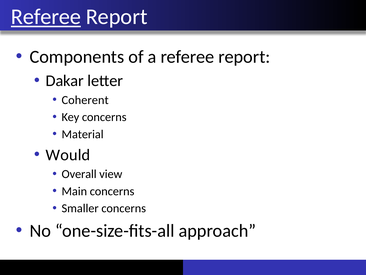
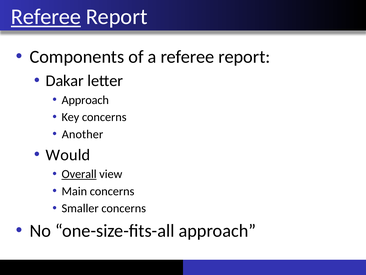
Coherent: Coherent -> Approach (85, 100)
Material: Material -> Another (83, 134)
Overall underline: none -> present (79, 174)
